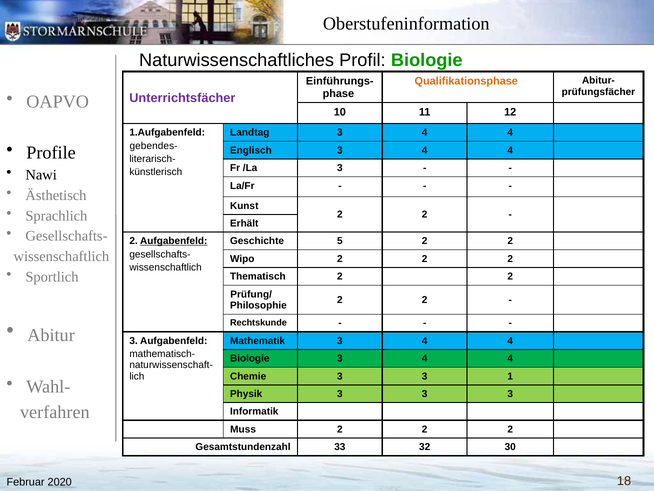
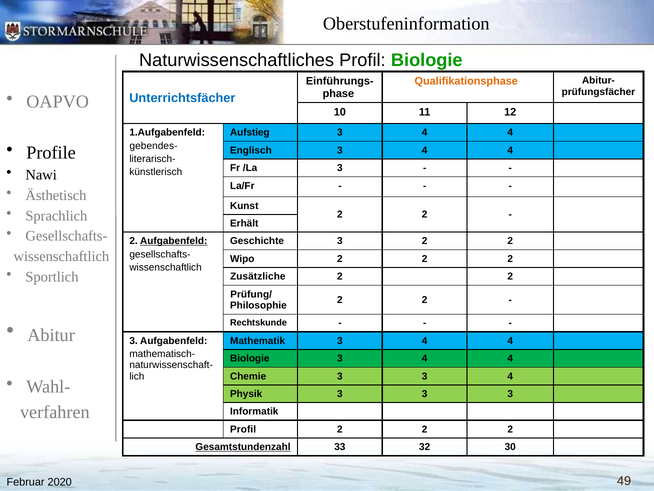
Unterrichtsfächer colour: purple -> blue (182, 98)
Landtag: Landtag -> Aufstieg (250, 133)
Geschichte 5: 5 -> 3 (340, 241)
Thematisch: Thematisch -> Zusätzliche (258, 276)
3 3 1: 1 -> 4 (510, 376)
Muss: Muss -> Profil (243, 429)
Gesamtstundenzahl underline: none -> present (243, 447)
18: 18 -> 49 (624, 480)
